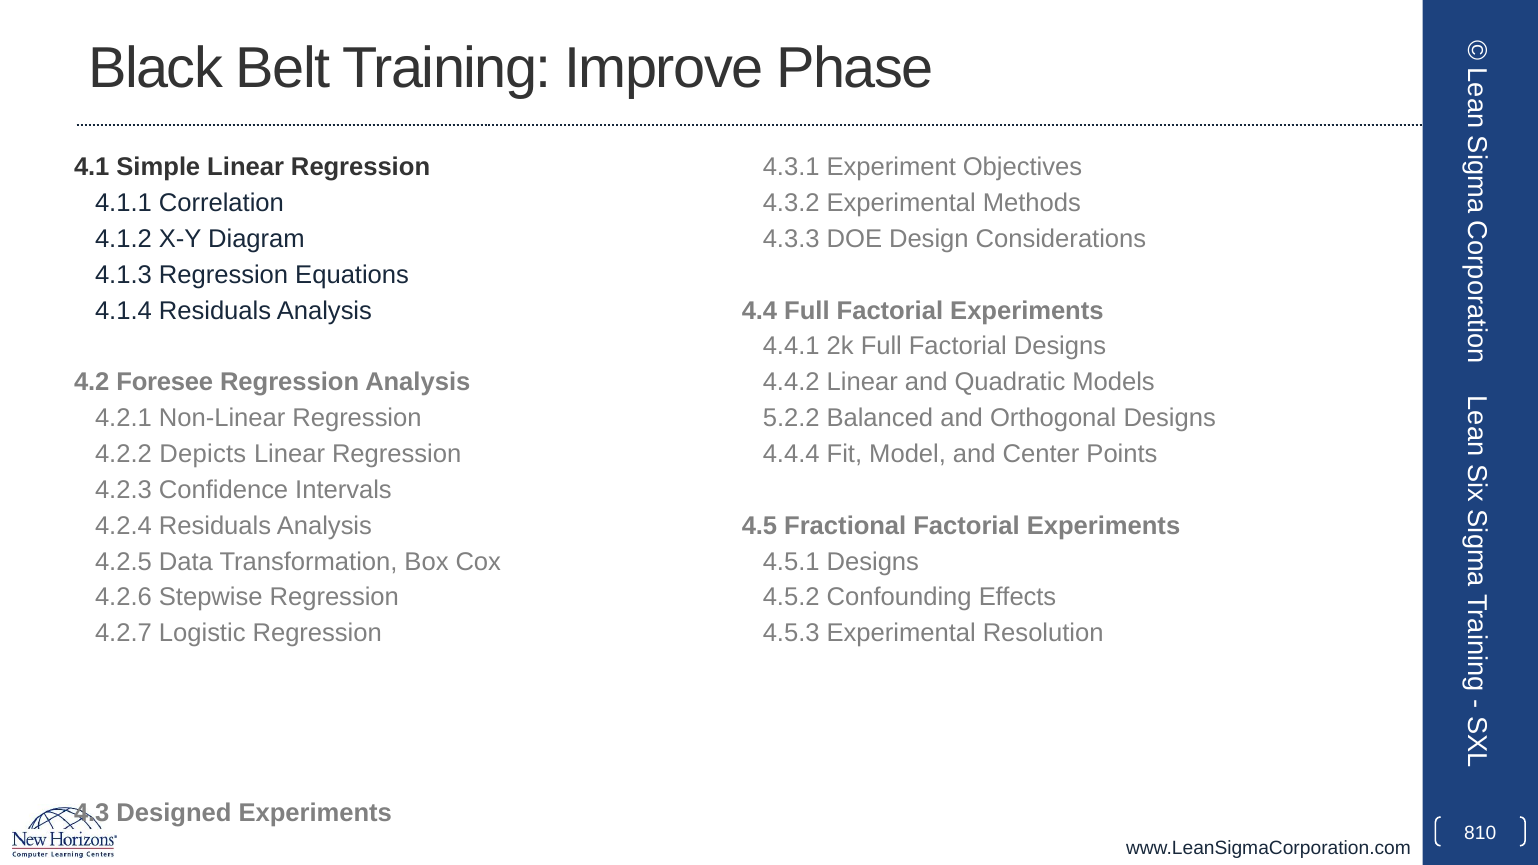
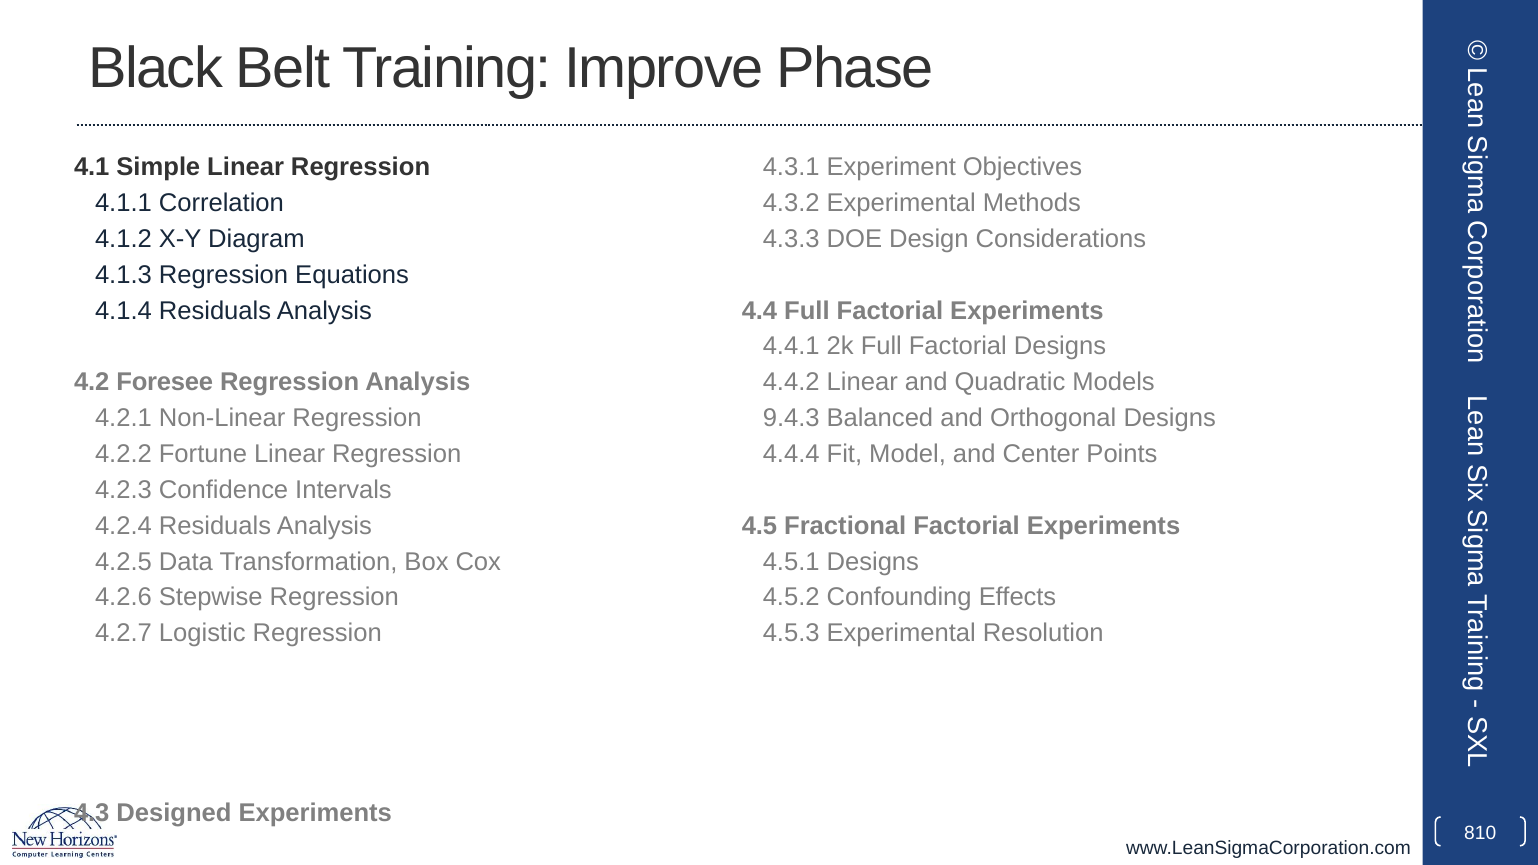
5.2.2: 5.2.2 -> 9.4.3 (791, 418)
Depicts: Depicts -> Fortune (203, 454)
